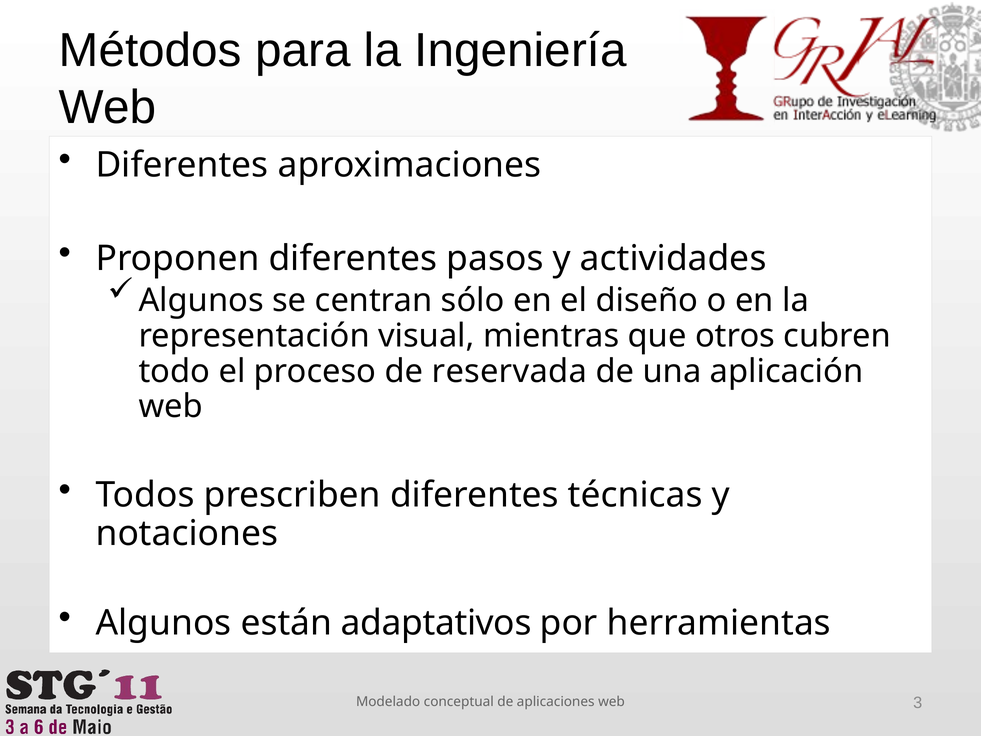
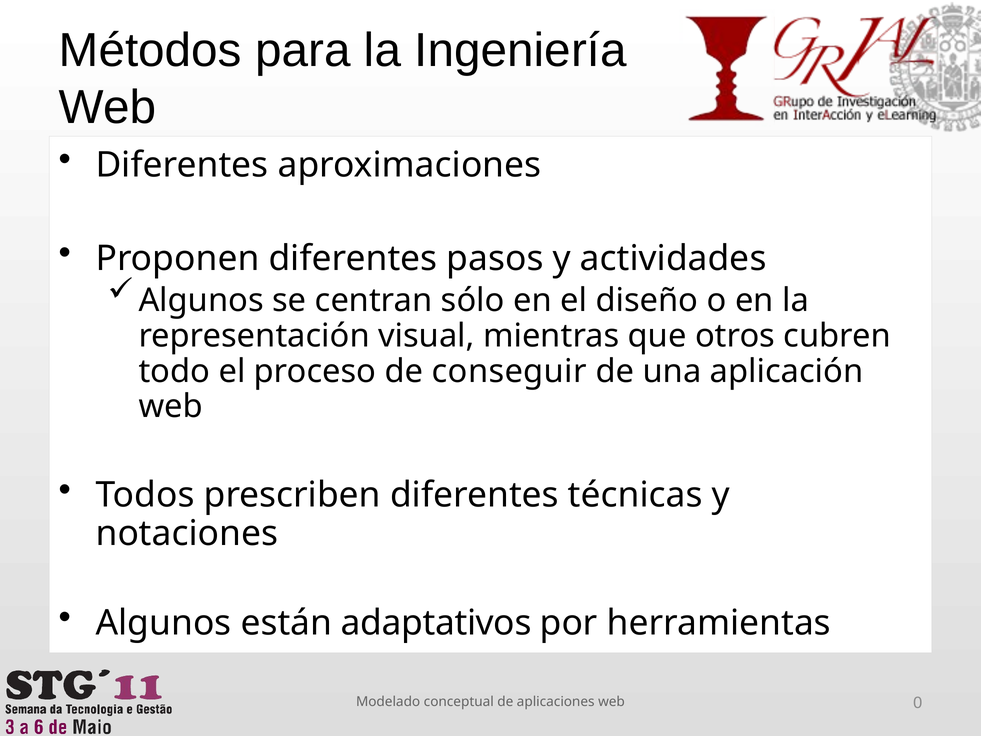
reservada: reservada -> conseguir (509, 371)
3: 3 -> 0 (918, 703)
